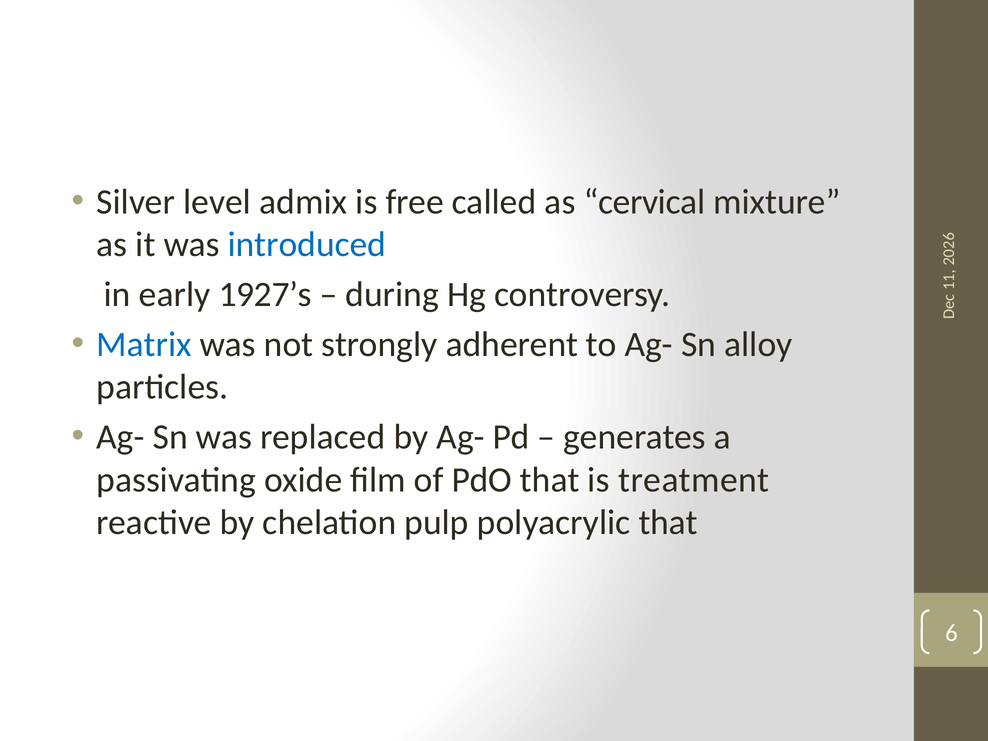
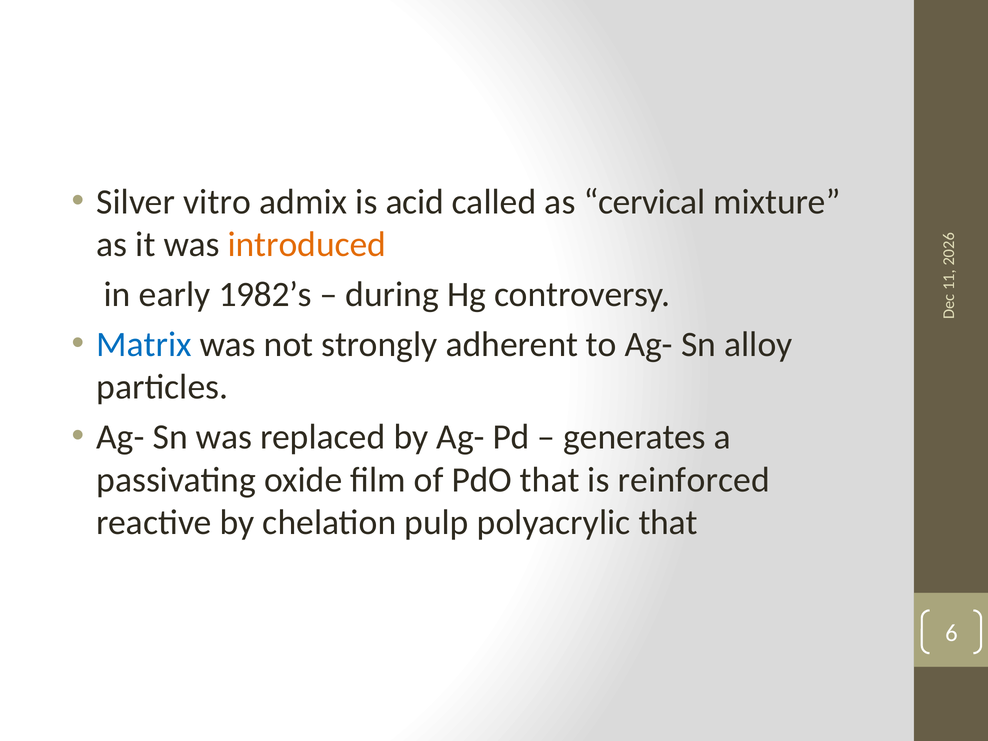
level: level -> vitro (217, 202)
free: free -> acid (415, 202)
introduced colour: blue -> orange (307, 245)
1927’s: 1927’s -> 1982’s (265, 294)
treatment: treatment -> reinforced (694, 480)
